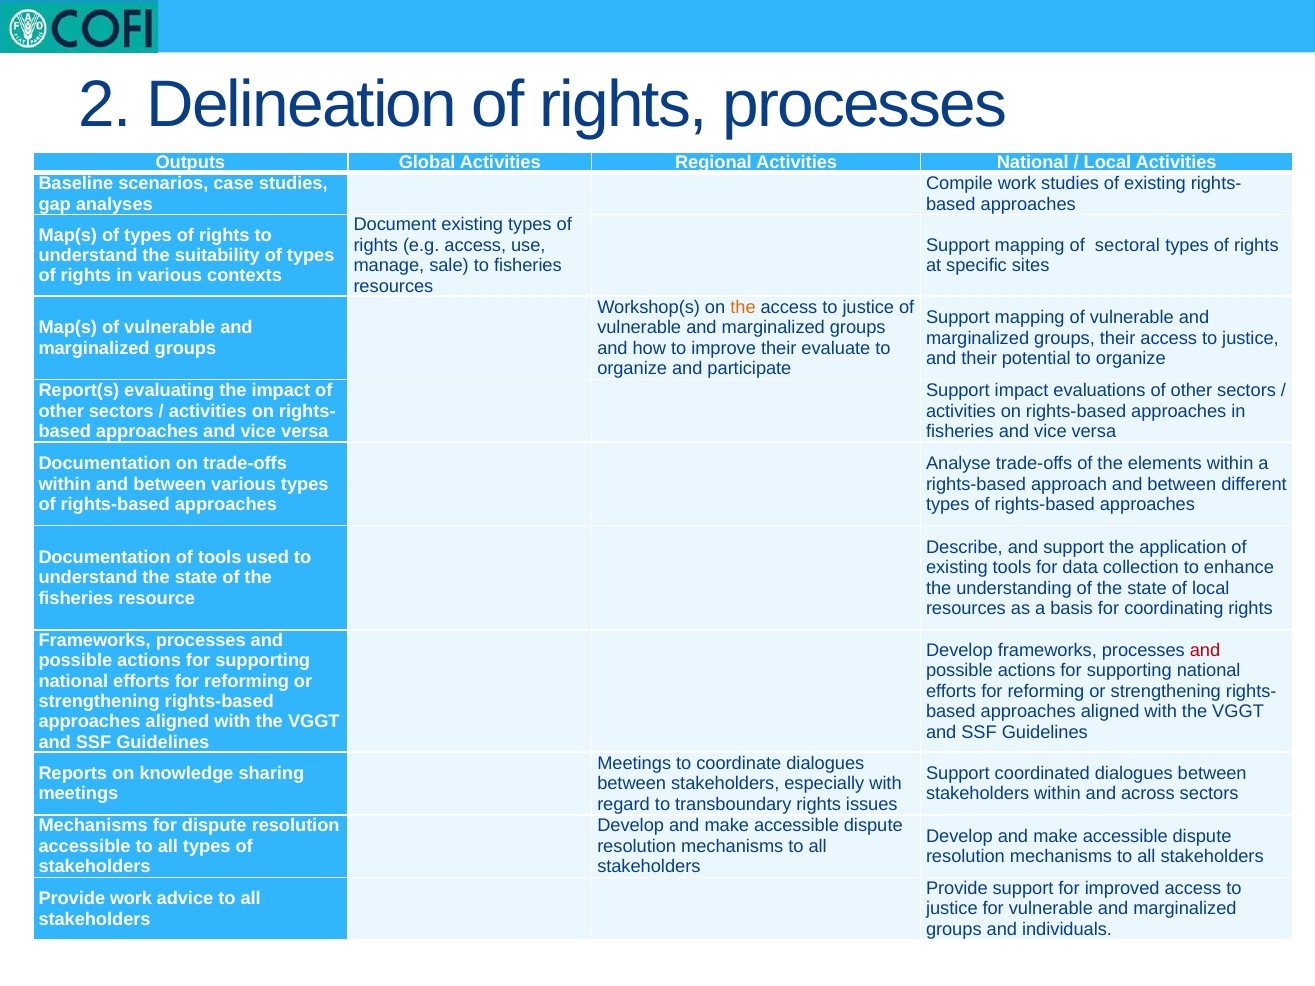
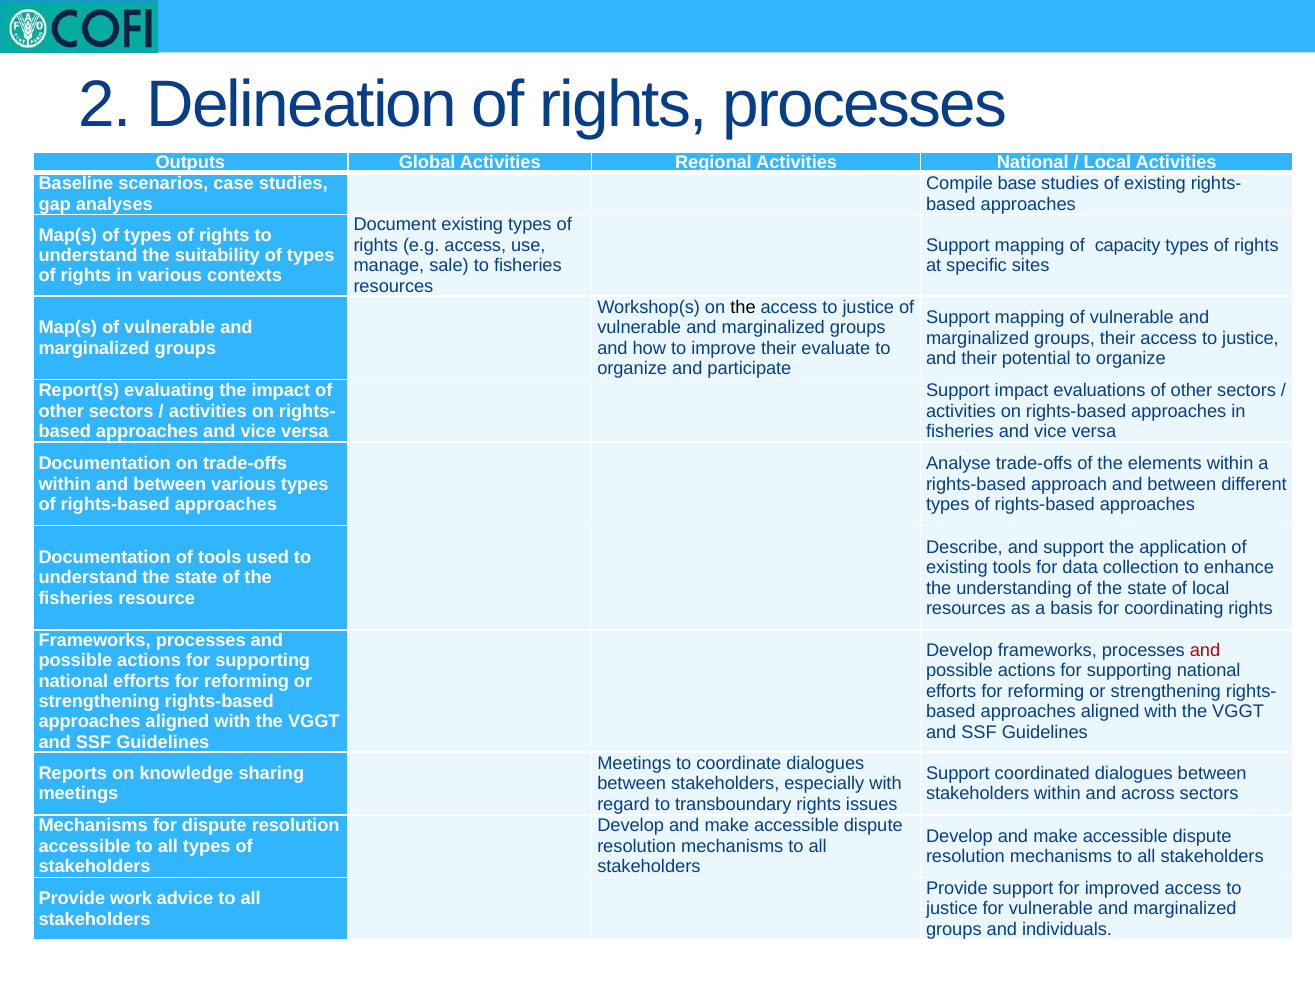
Compile work: work -> base (1017, 184)
sectoral: sectoral -> capacity (1128, 245)
the colour: orange -> black (743, 308)
